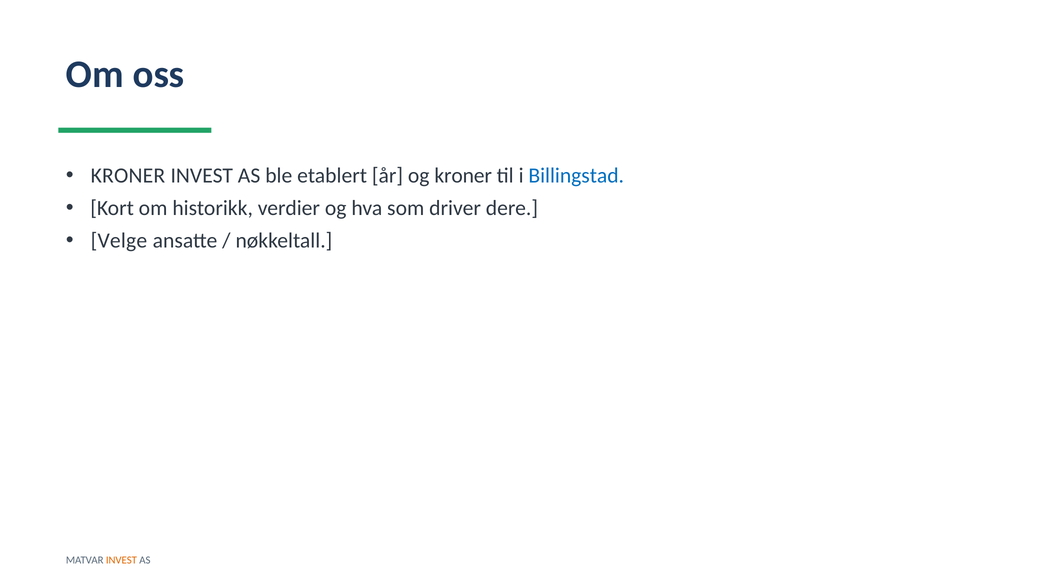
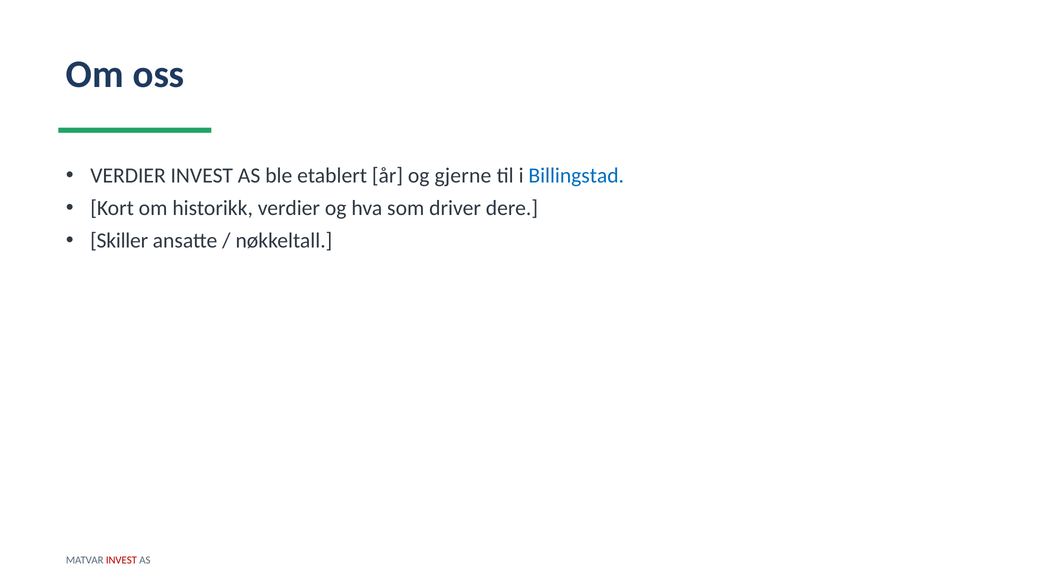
KRONER: KRONER -> VERDIER (128, 176)
og kroner: kroner -> gjerne (463, 176)
Velge: Velge -> Skiller (119, 240)
INVEST colour: orange -> red (121, 560)
